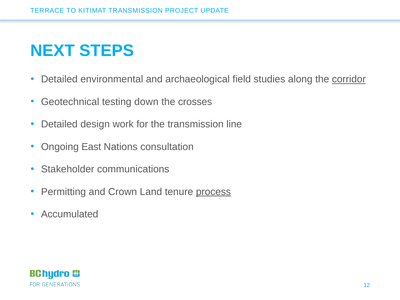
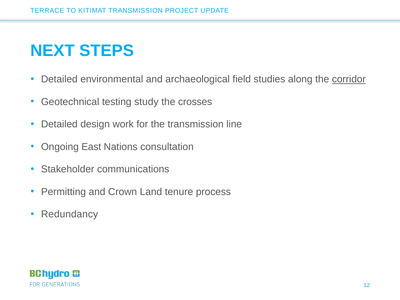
down: down -> study (146, 102)
process underline: present -> none (213, 192)
Accumulated: Accumulated -> Redundancy (70, 214)
